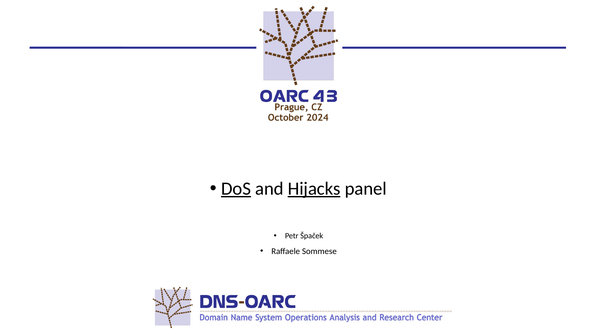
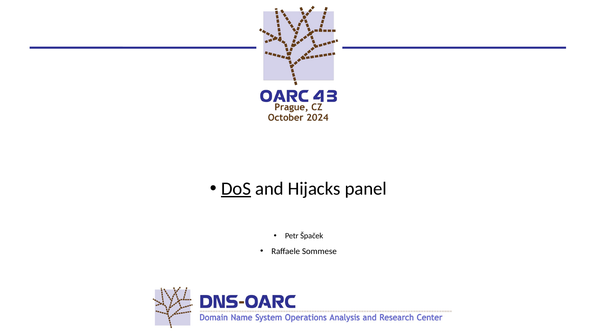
Hijacks underline: present -> none (314, 189)
